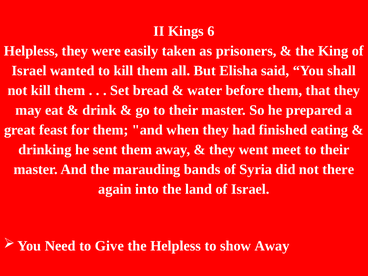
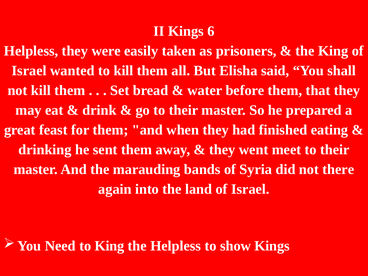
to Give: Give -> King (109, 246)
show Away: Away -> Kings (272, 246)
